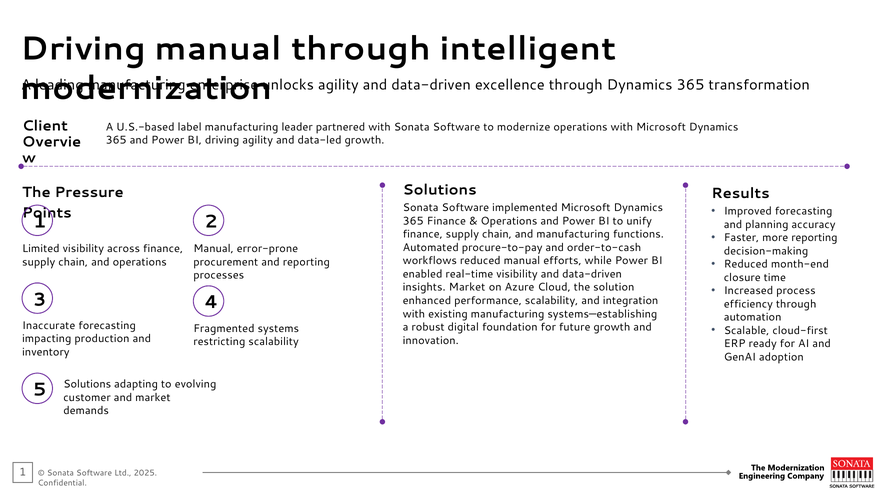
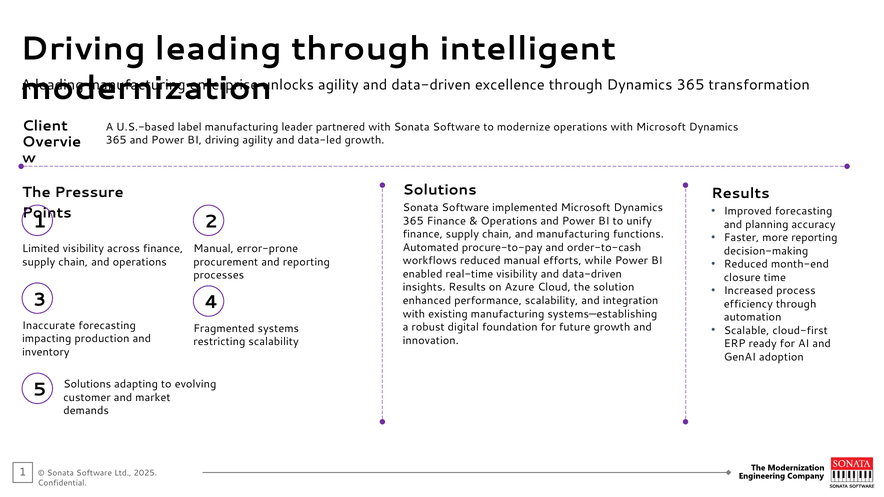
Driving manual: manual -> leading (218, 49)
insights Market: Market -> Results (467, 287)
